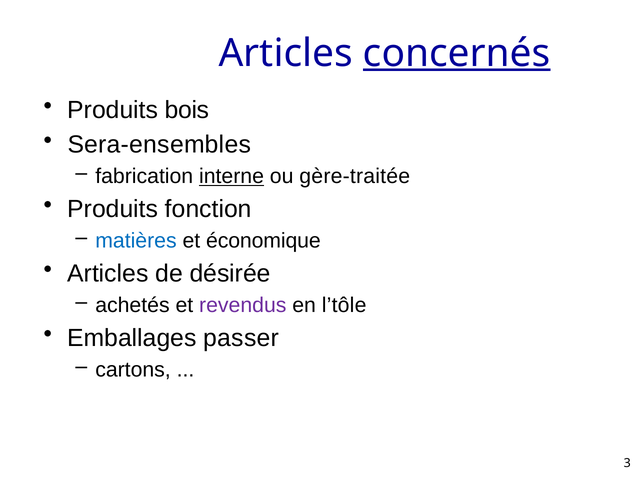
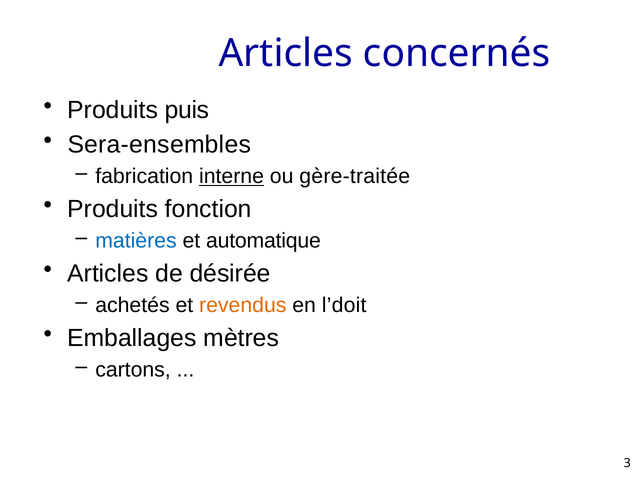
concernés underline: present -> none (457, 53)
bois: bois -> puis (187, 110)
économique: économique -> automatique (263, 241)
revendus colour: purple -> orange (243, 305)
l’tôle: l’tôle -> l’doit (344, 305)
passer: passer -> mètres (241, 338)
